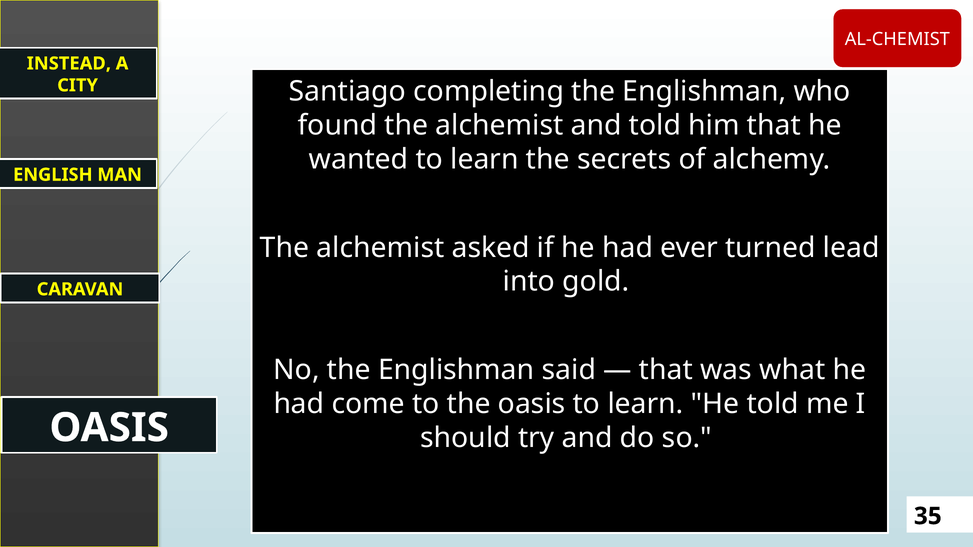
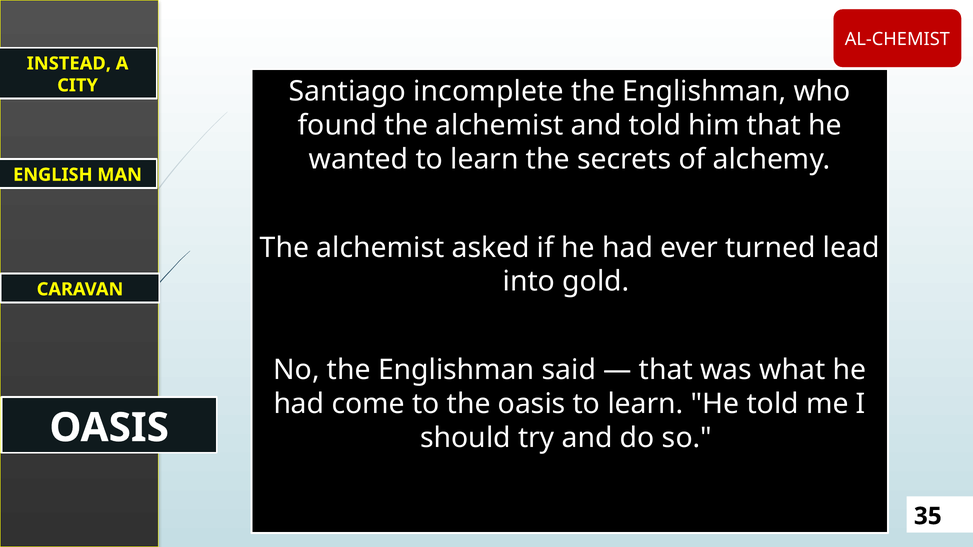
completing: completing -> incomplete (489, 92)
